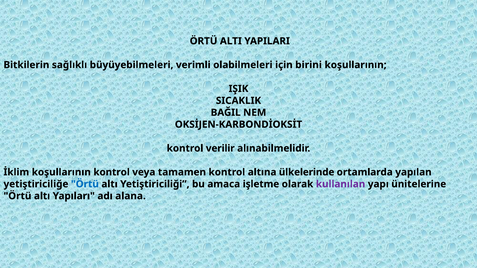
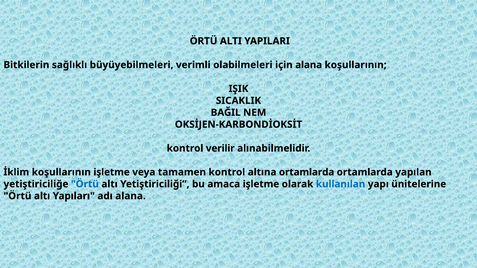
için birini: birini -> alana (309, 65)
koşullarının kontrol: kontrol -> işletme (112, 172)
altına ülkelerinde: ülkelerinde -> ortamlarda (307, 172)
kullanılan colour: purple -> blue (341, 184)
